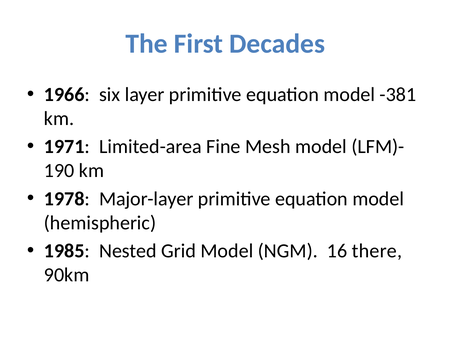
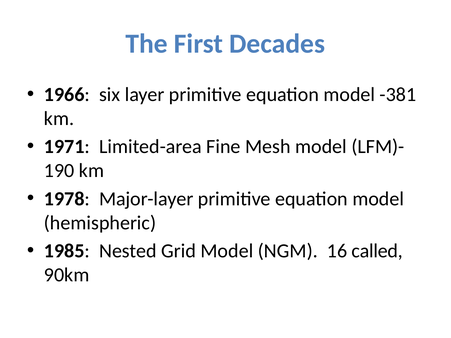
there: there -> called (377, 251)
